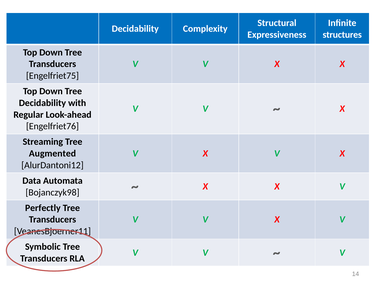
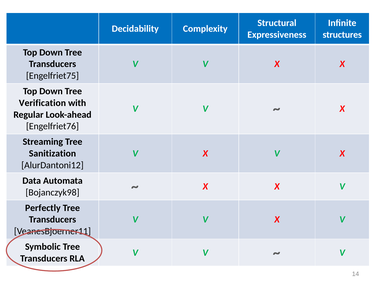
Decidability: Decidability -> Verification (42, 103)
Augmented: Augmented -> Sanitization (52, 153)
